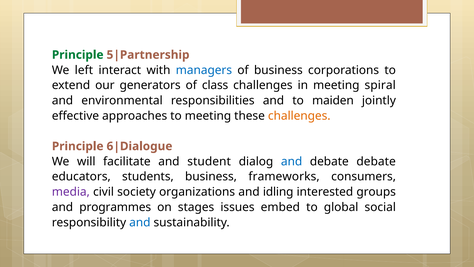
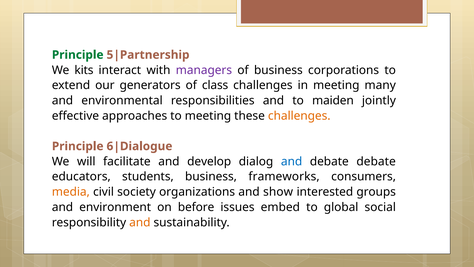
left: left -> kits (84, 70)
managers colour: blue -> purple (204, 70)
spiral: spiral -> many (380, 85)
student: student -> develop (209, 161)
media colour: purple -> orange (71, 192)
idling: idling -> show (278, 192)
programmes: programmes -> environment (115, 207)
stages: stages -> before (196, 207)
and colour: blue -> orange (140, 222)
